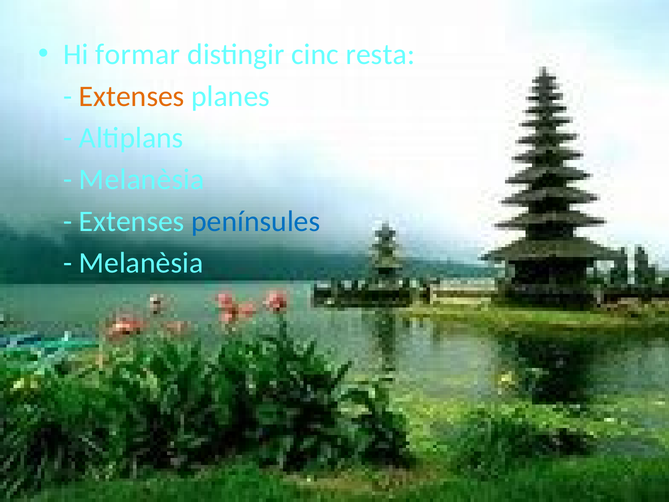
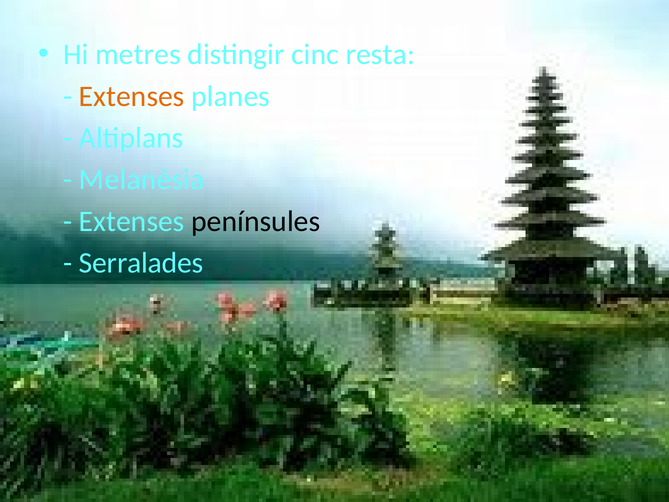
formar: formar -> metres (138, 55)
penínsules colour: blue -> black (256, 221)
Melanèsia: Melanèsia -> Serralades (141, 263)
